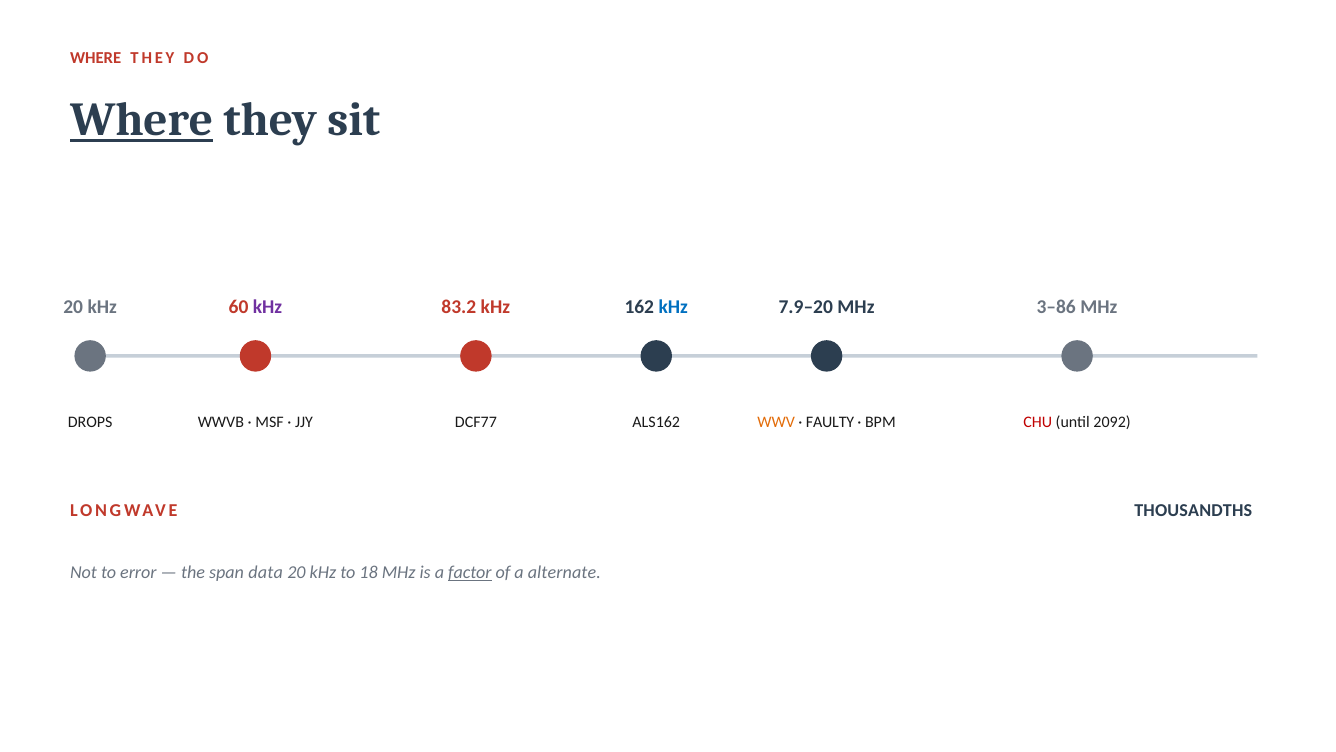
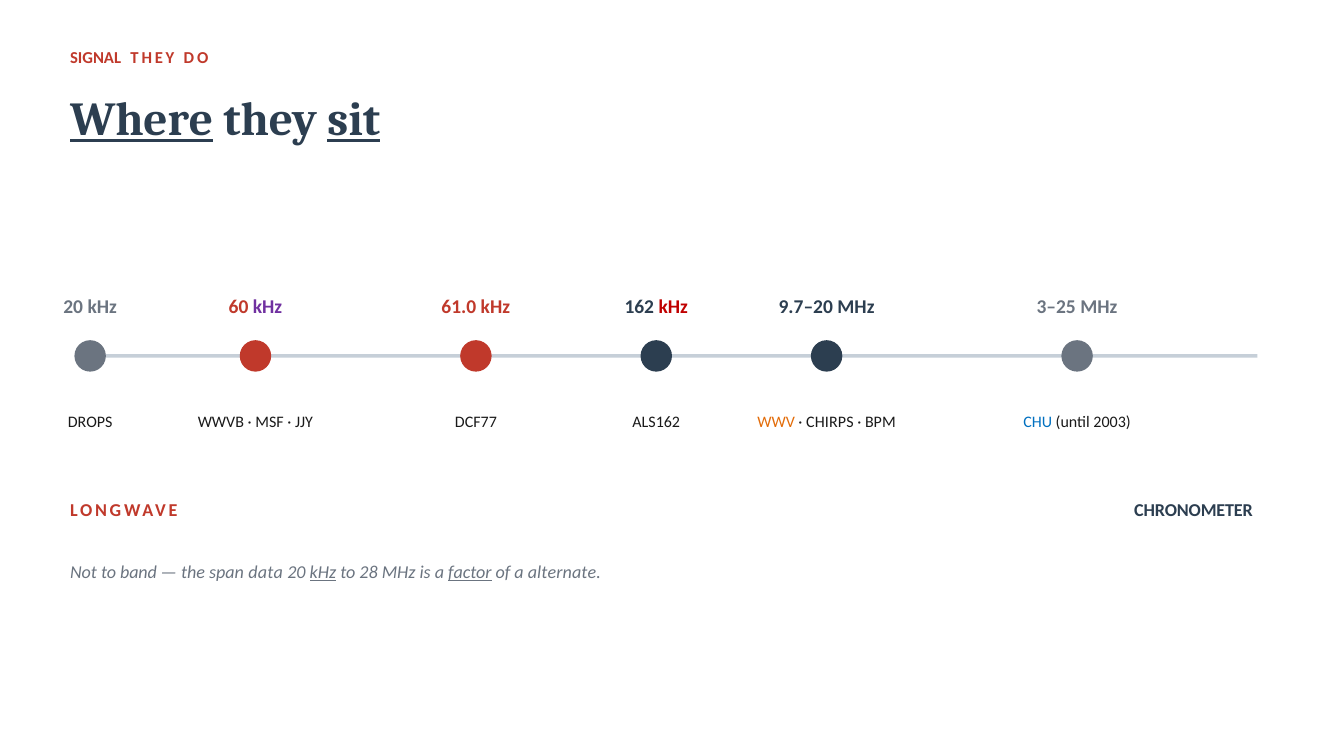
WHERE: WHERE -> SIGNAL (96, 58)
sit underline: none -> present (354, 120)
83.2: 83.2 -> 61.0 (459, 307)
kHz colour: blue -> red (673, 307)
7.9–20: 7.9–20 -> 9.7–20 (806, 307)
3–86: 3–86 -> 3–25 (1056, 307)
FAULTY: FAULTY -> CHIRPS (830, 422)
CHU colour: red -> blue (1038, 422)
2092: 2092 -> 2003 (1112, 422)
THOUSANDTHS: THOUSANDTHS -> CHRONOMETER (1193, 510)
error: error -> band (138, 572)
kHz underline: none -> present (323, 572)
18: 18 -> 28 (369, 572)
